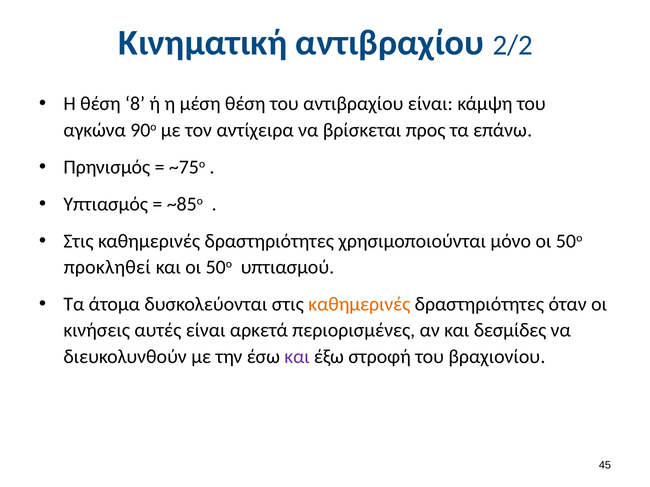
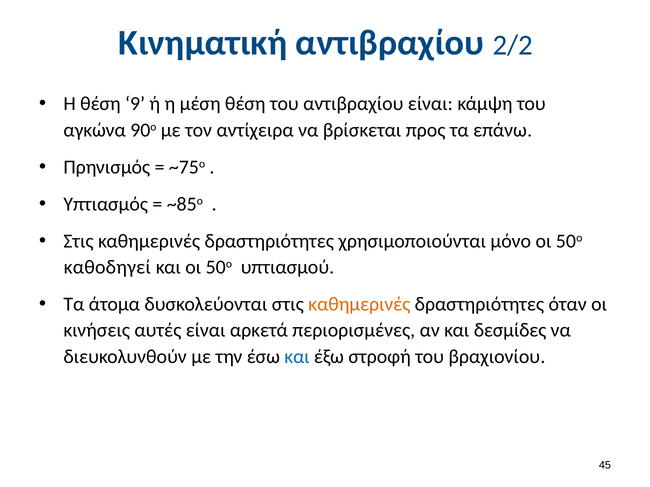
8: 8 -> 9 (135, 104)
προκληθεί: προκληθεί -> καθοδηγεί (107, 267)
και colour: purple -> blue (297, 357)
